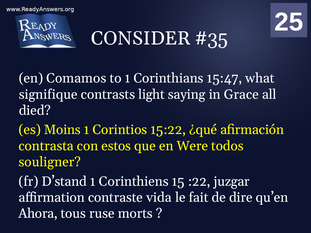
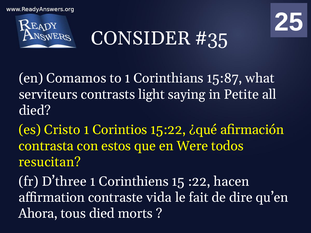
15:47: 15:47 -> 15:87 (224, 78)
signifique: signifique -> serviteurs (48, 94)
Grace: Grace -> Petite (241, 94)
Moins: Moins -> Cristo (62, 130)
souligner: souligner -> resucitan (50, 162)
D’stand: D’stand -> D’three (64, 182)
juzgar: juzgar -> hacen (231, 182)
tous ruse: ruse -> died (102, 214)
